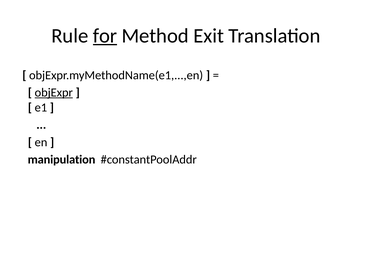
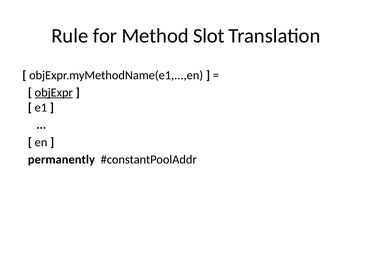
for underline: present -> none (105, 36)
Exit: Exit -> Slot (209, 36)
manipulation: manipulation -> permanently (61, 160)
